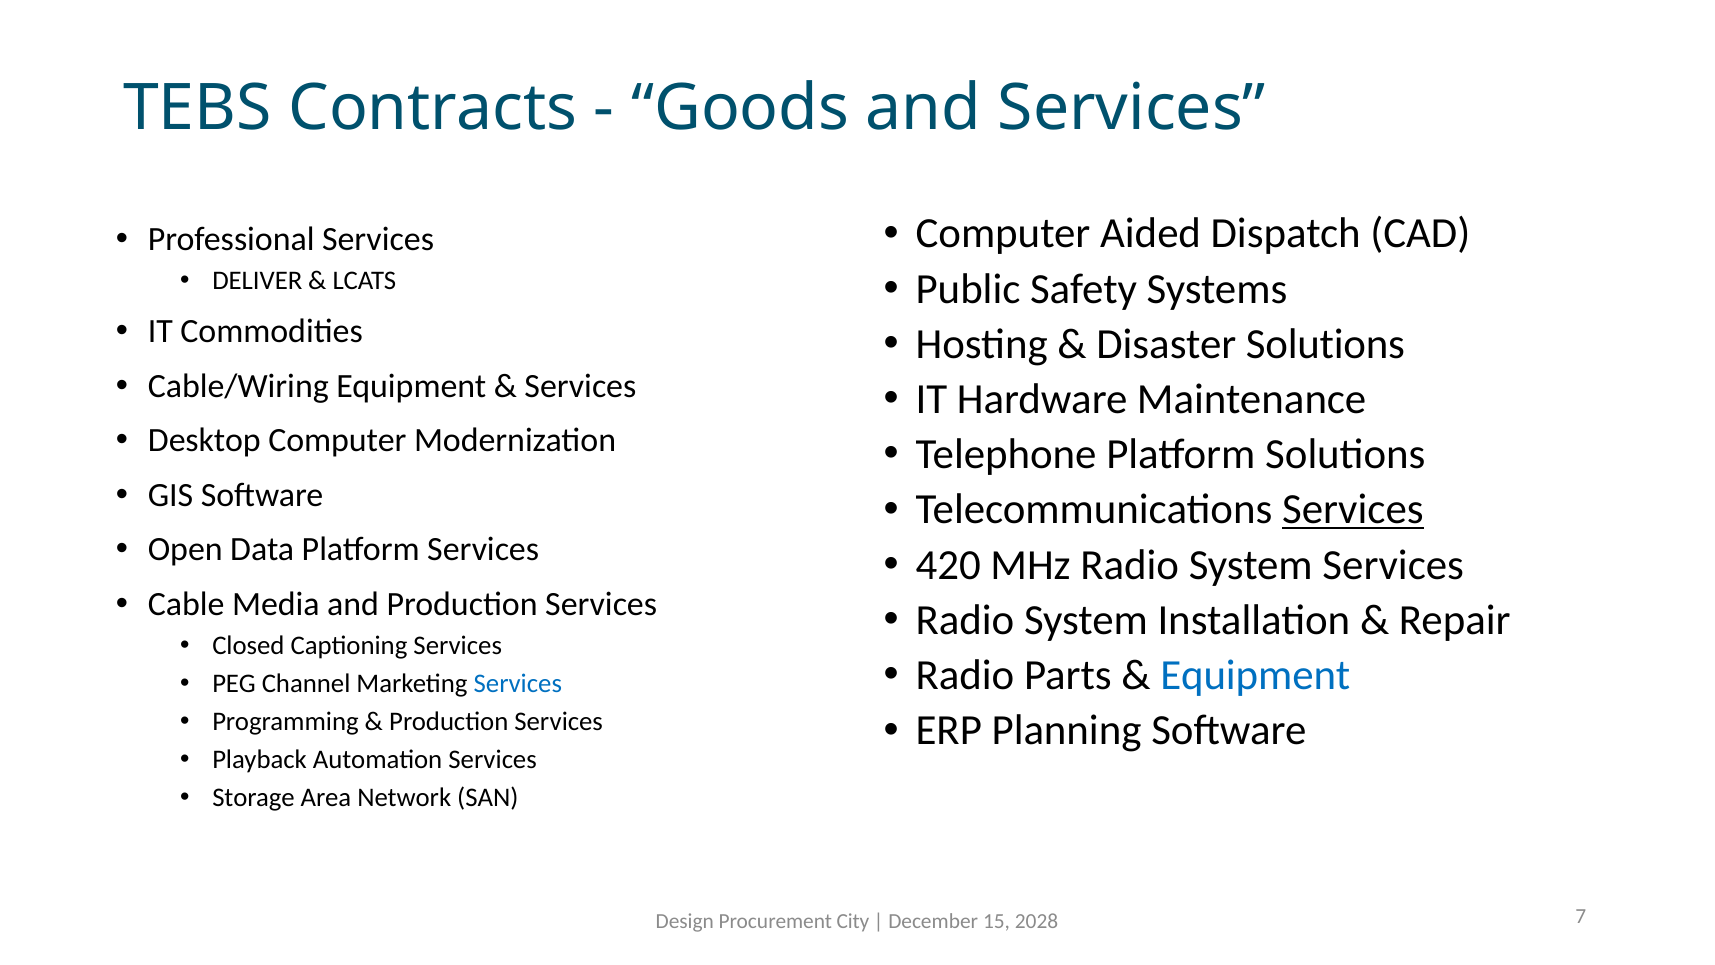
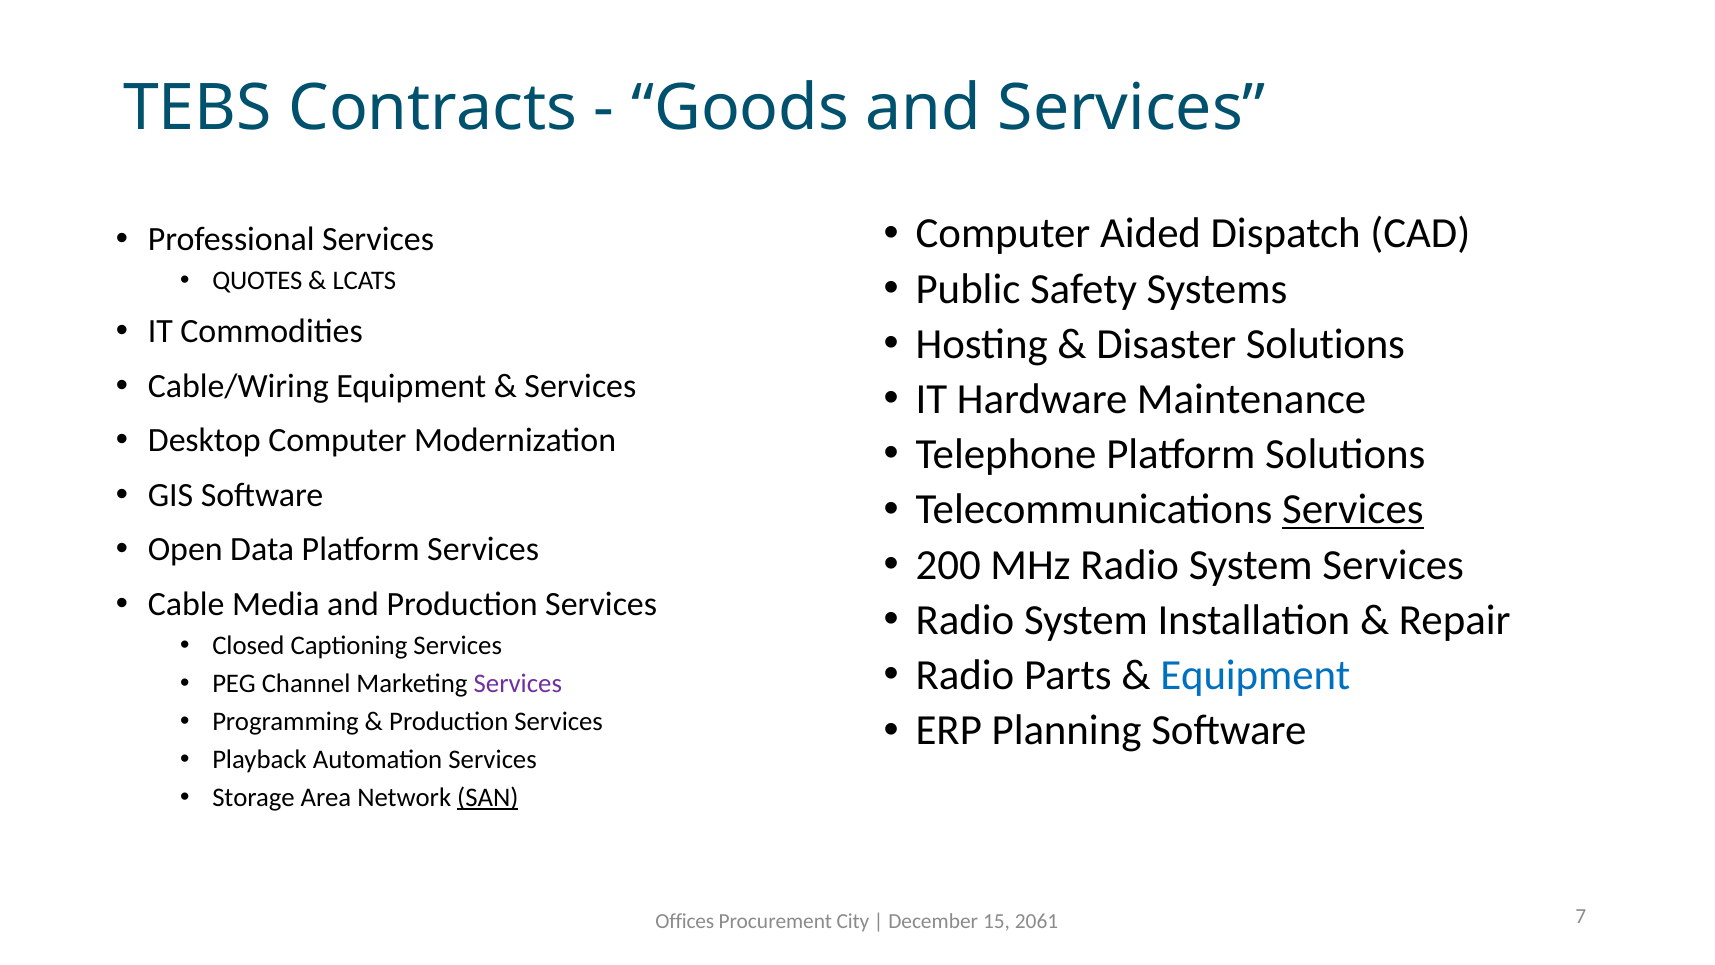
DELIVER: DELIVER -> QUOTES (257, 281)
420: 420 -> 200 (948, 565)
Services colour: blue -> purple (518, 684)
SAN underline: none -> present (488, 797)
Design: Design -> Offices (685, 921)
2028: 2028 -> 2061 (1037, 921)
